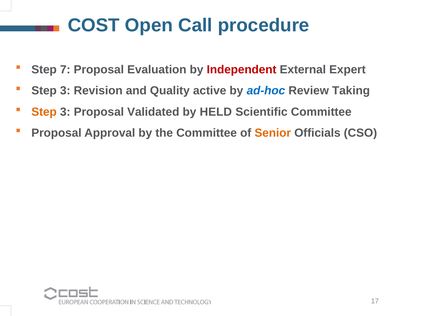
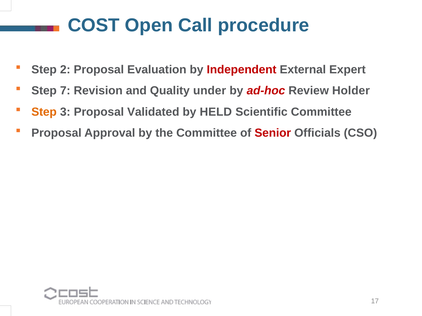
7: 7 -> 2 (65, 70)
3: 3 -> 7 (65, 91)
active: active -> under (210, 91)
ad-hoc colour: blue -> red (266, 91)
Taking: Taking -> Holder (351, 91)
Senior colour: orange -> red (273, 133)
